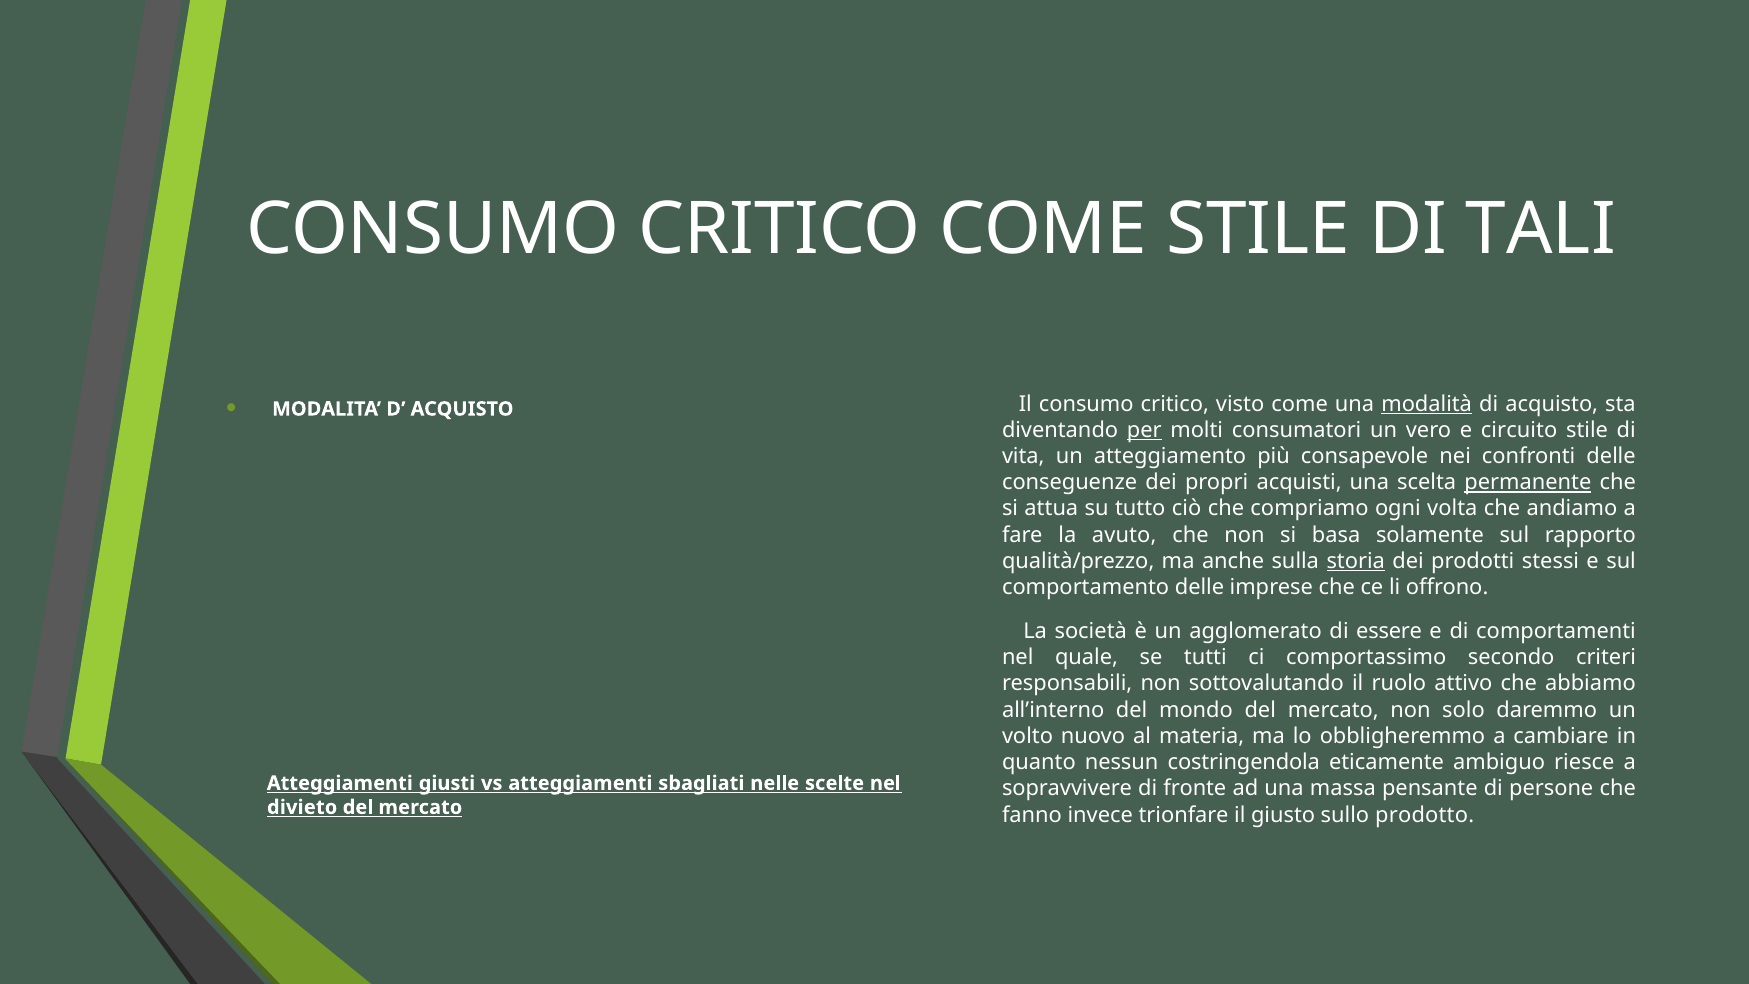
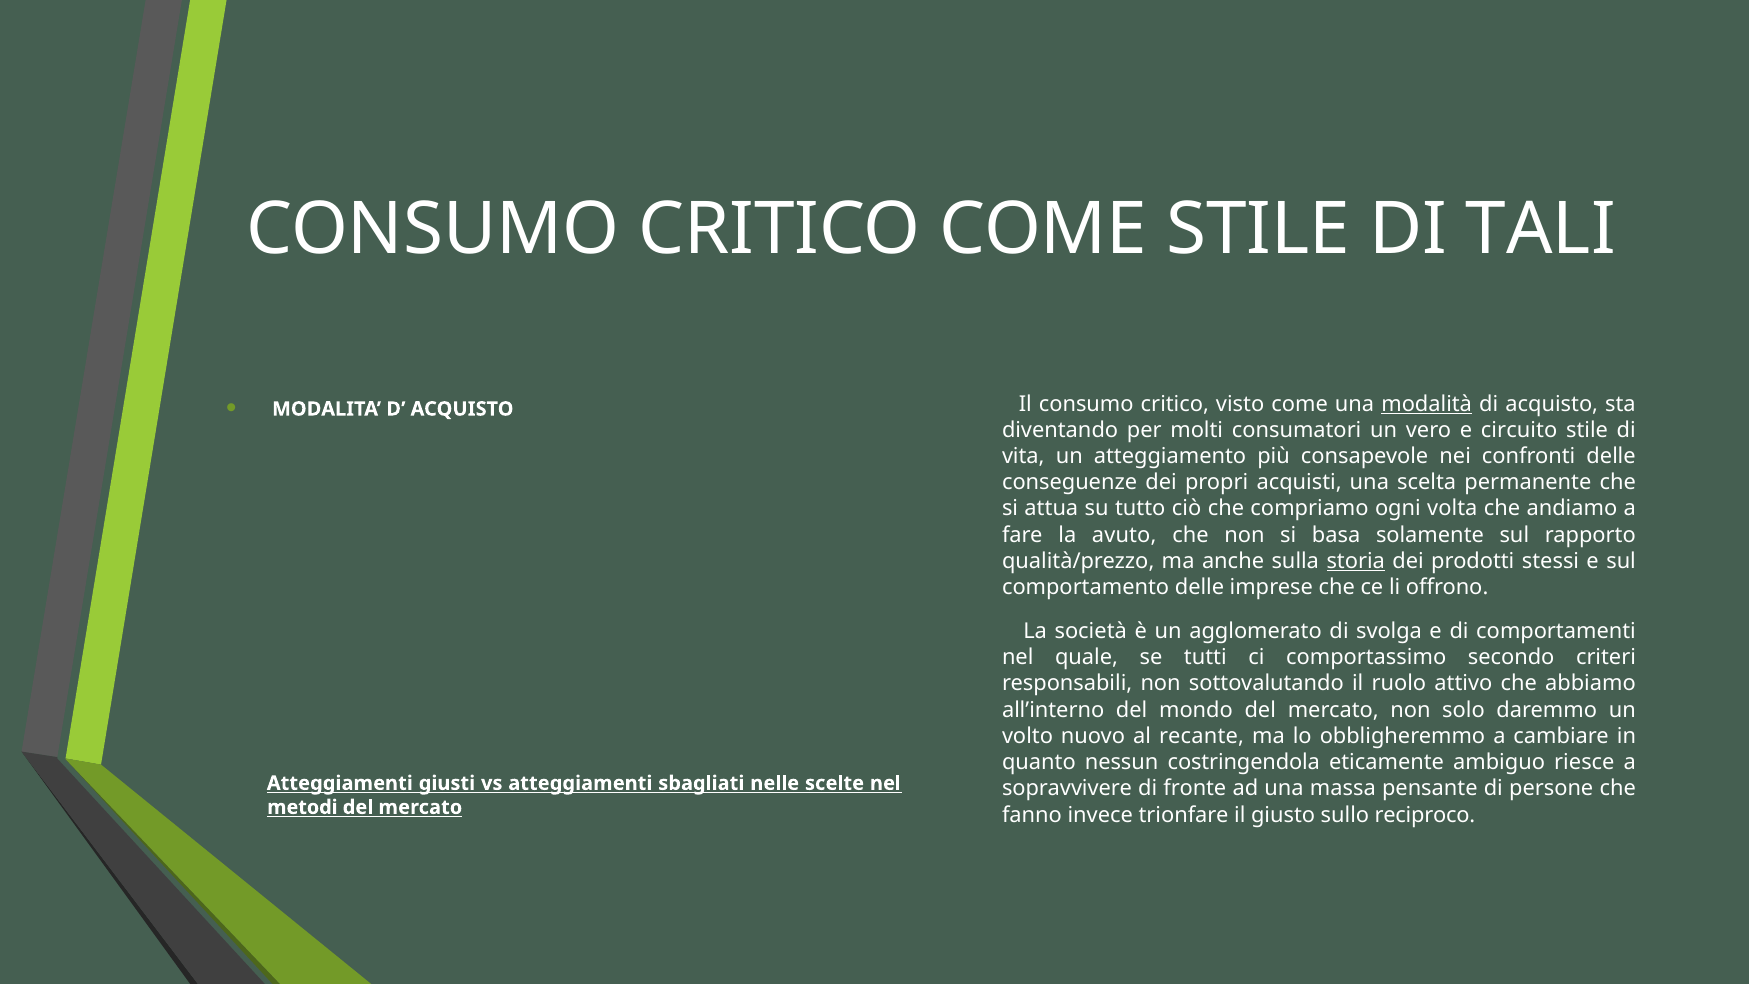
per underline: present -> none (1144, 430)
permanente underline: present -> none (1528, 482)
essere: essere -> svolga (1389, 631)
materia: materia -> recante (1201, 736)
divieto: divieto -> metodi (302, 807)
prodotto: prodotto -> reciproco (1425, 815)
